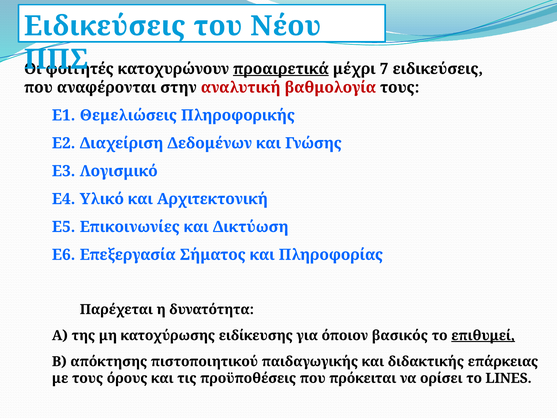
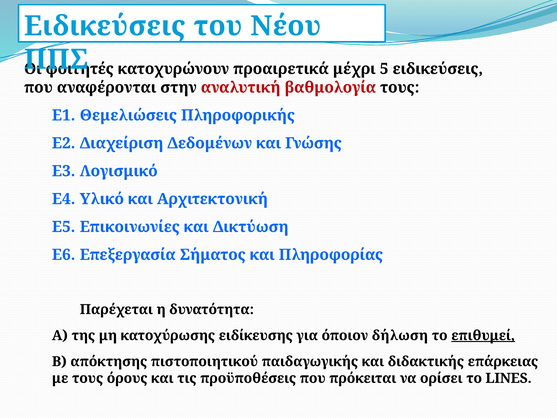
προαιρετικά underline: present -> none (281, 69)
7: 7 -> 5 (384, 69)
βασικός: βασικός -> δήλωση (400, 335)
